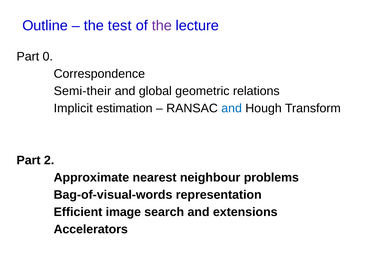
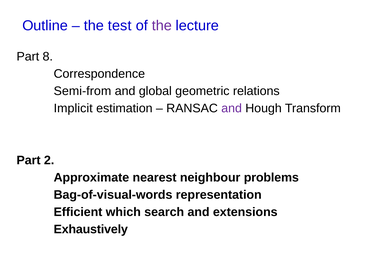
0: 0 -> 8 (48, 57)
Semi-their: Semi-their -> Semi-from (82, 91)
and colour: blue -> purple (232, 108)
image: image -> which (123, 212)
Accelerators: Accelerators -> Exhaustively (91, 230)
